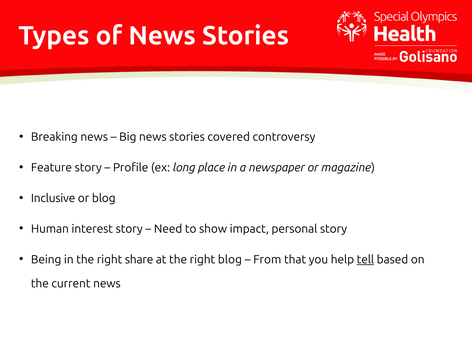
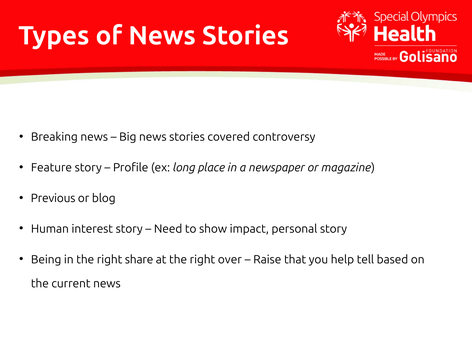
Inclusive: Inclusive -> Previous (53, 198)
right blog: blog -> over (230, 259)
From: From -> Raise (267, 259)
tell underline: present -> none (365, 259)
